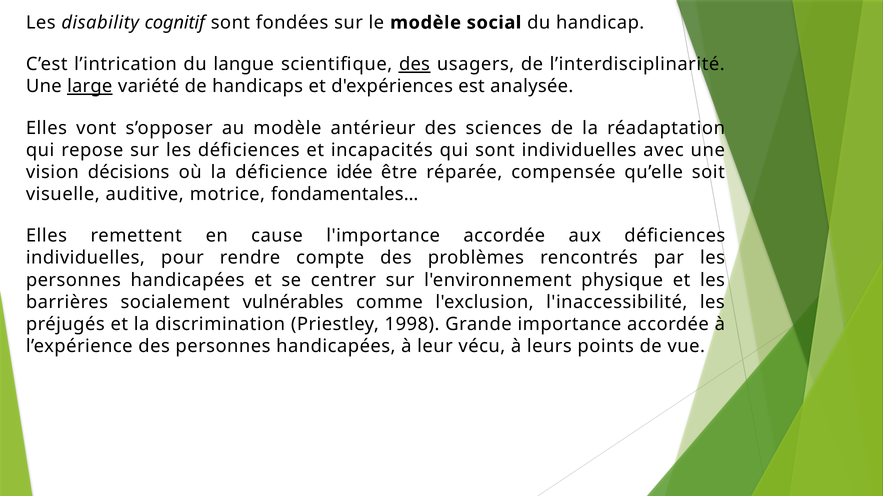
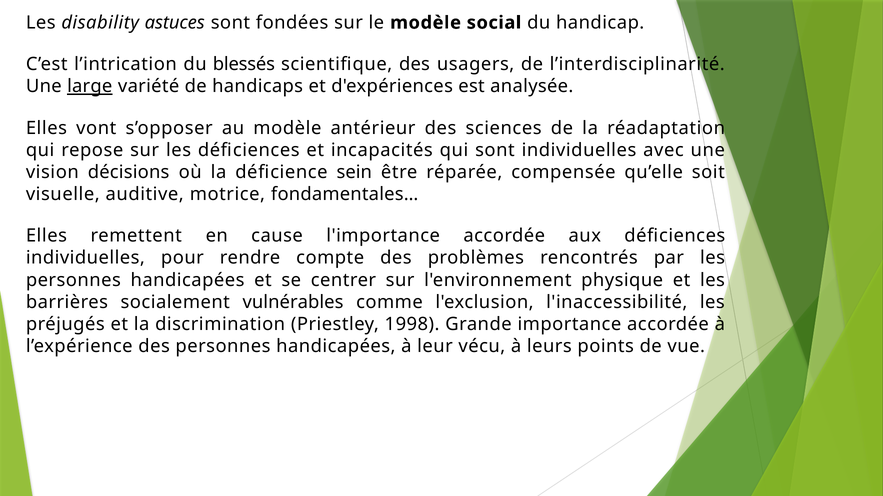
cognitif: cognitif -> astuces (175, 23)
langue: langue -> blessés (244, 64)
des underline: present -> none (414, 64)
idée: idée -> sein (354, 172)
